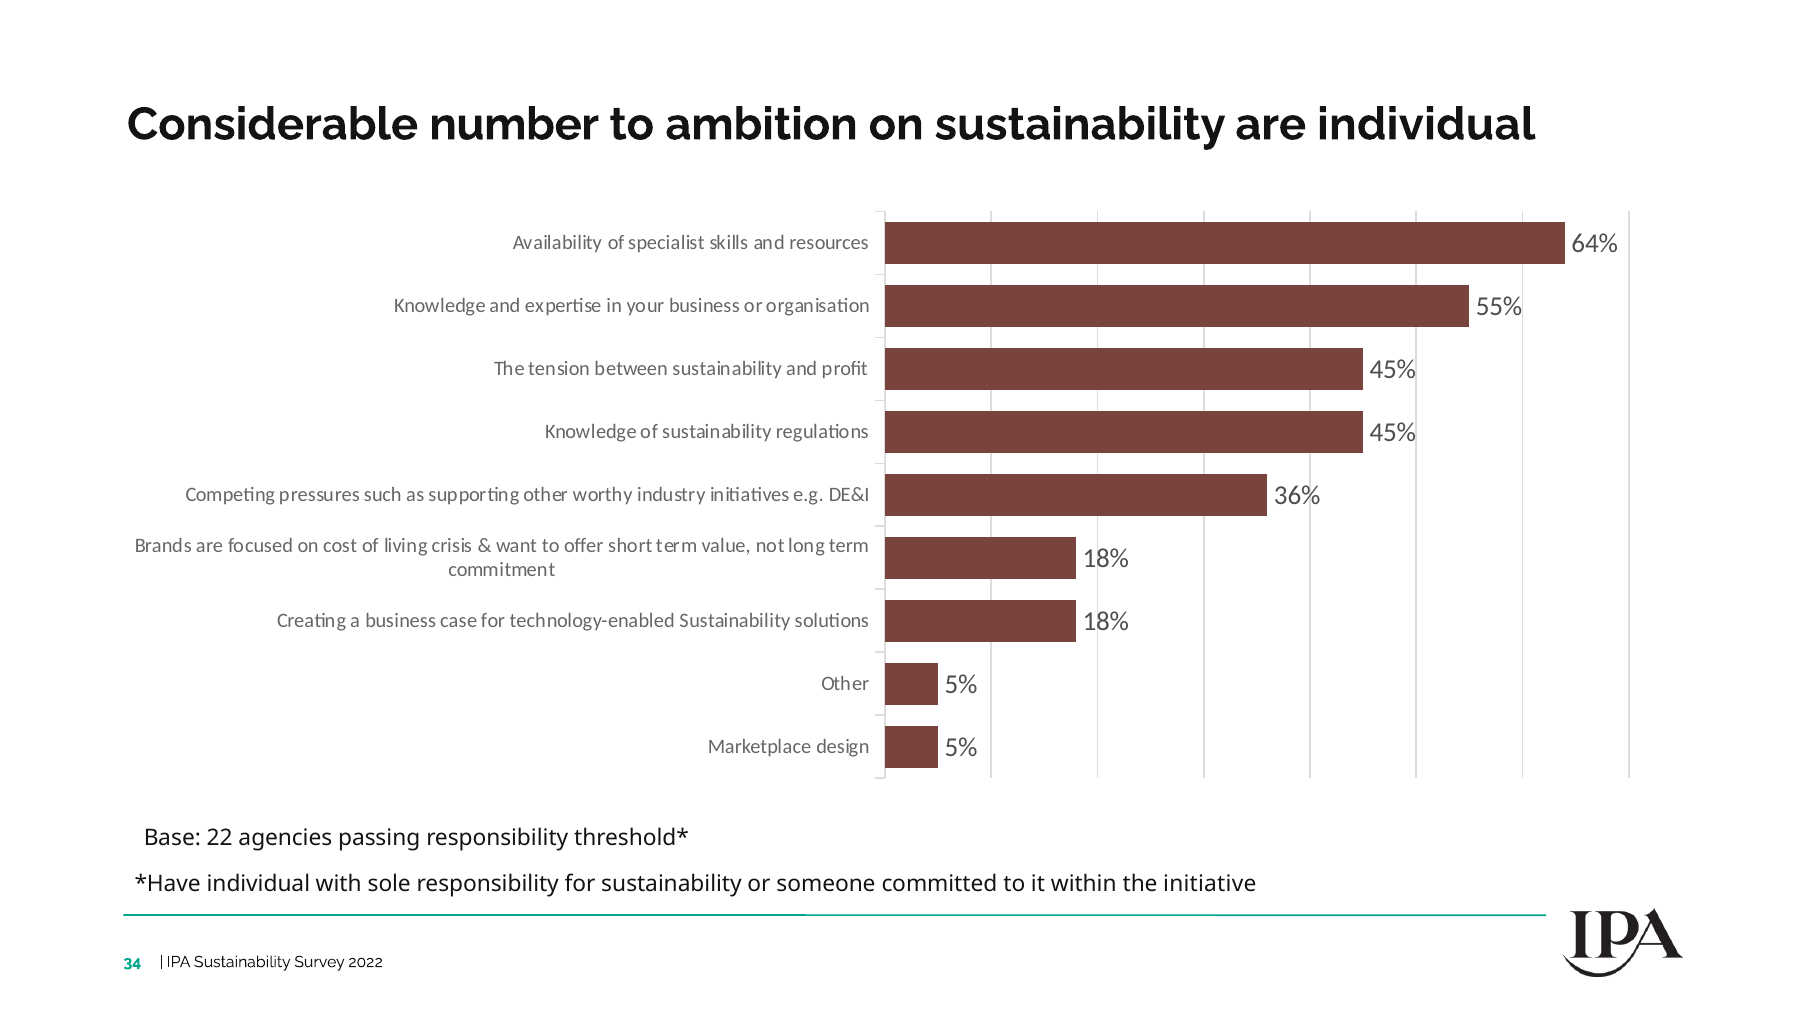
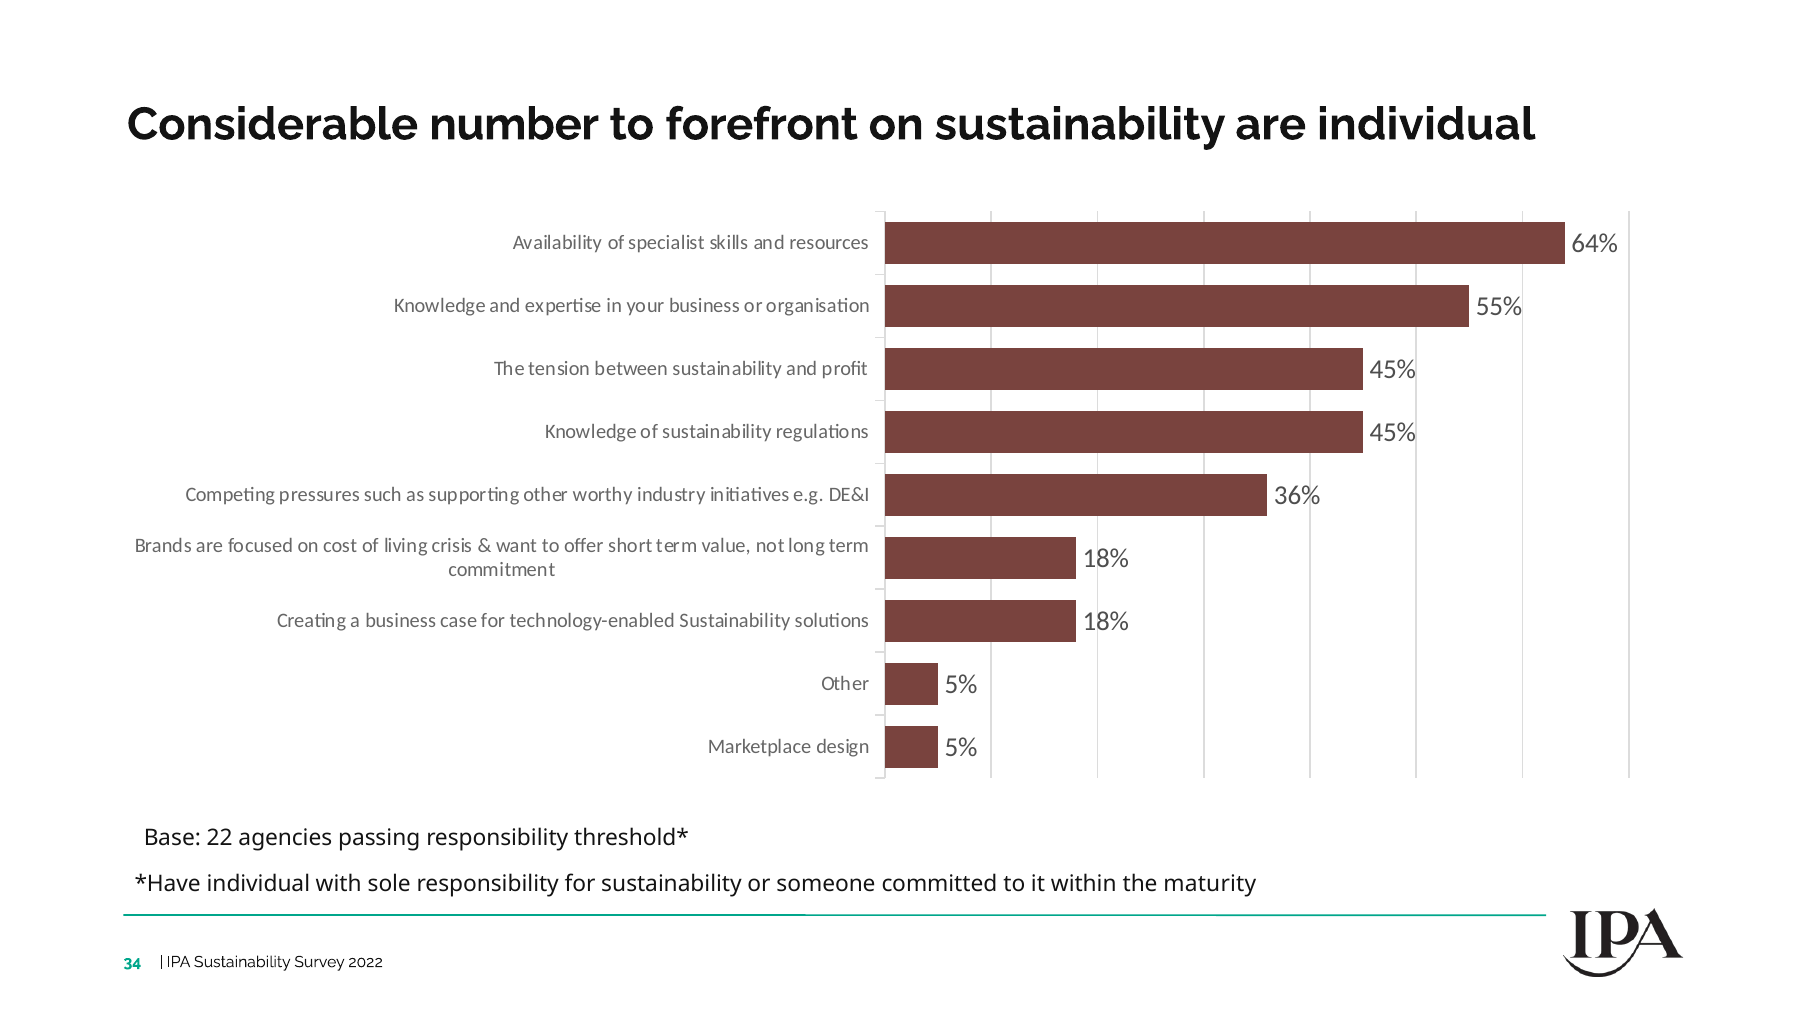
ambition: ambition -> forefront (762, 124)
initiative: initiative -> maturity (1210, 884)
